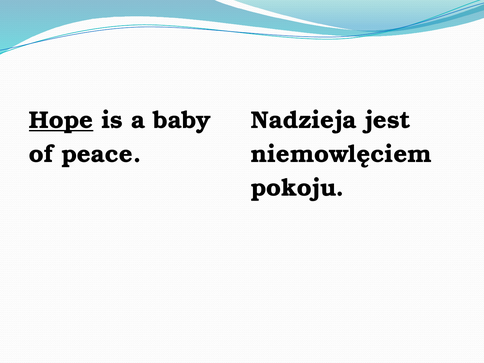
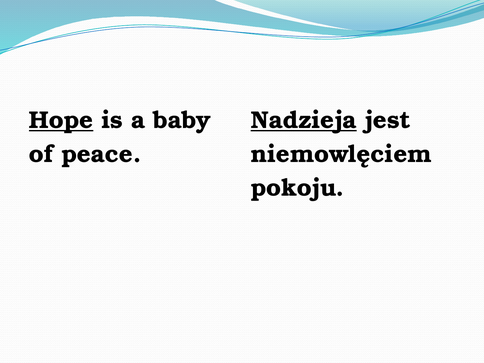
Nadzieja underline: none -> present (304, 120)
